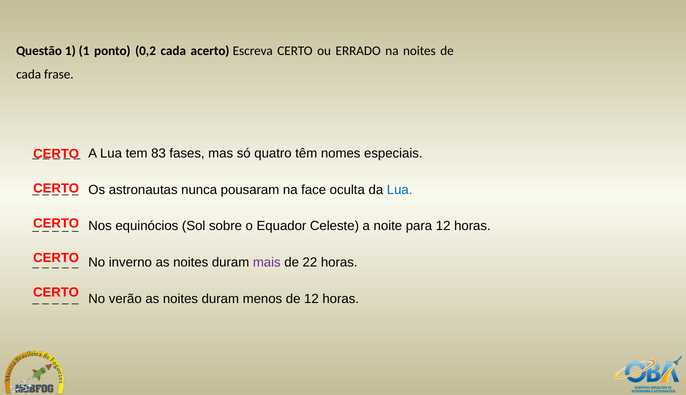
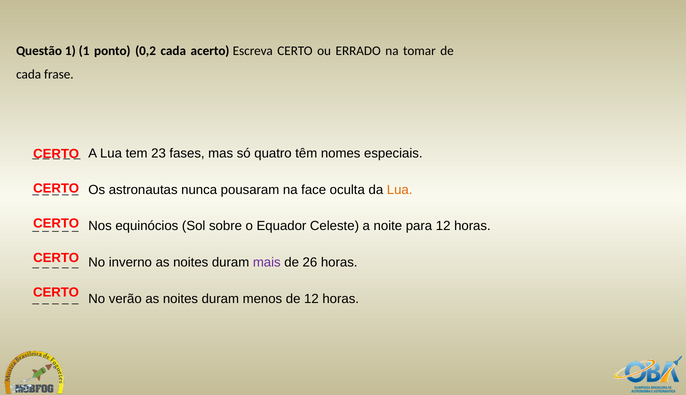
na noites: noites -> tomar (419, 51)
83: 83 -> 23 (159, 153)
Lua colour: blue -> orange (400, 190)
22: 22 -> 26 (310, 263)
